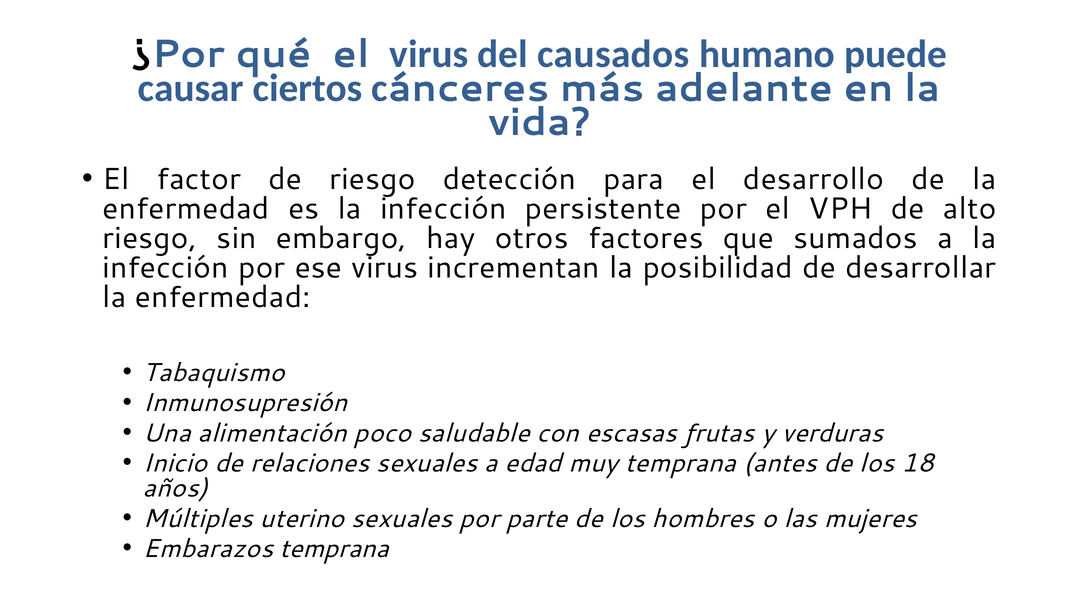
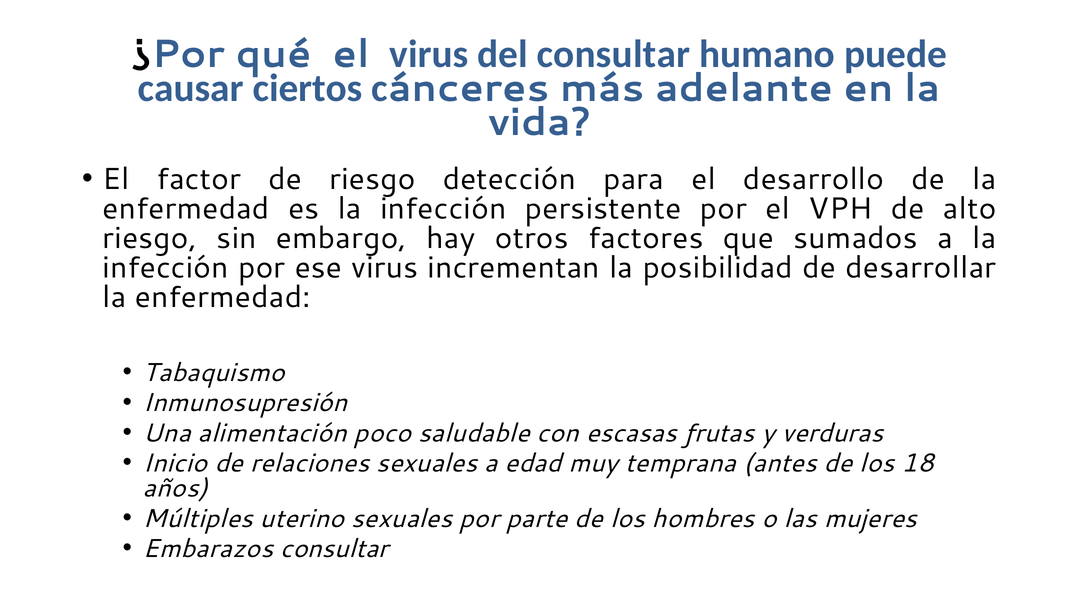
del causados: causados -> consultar (613, 54)
Embarazos temprana: temprana -> consultar (334, 549)
